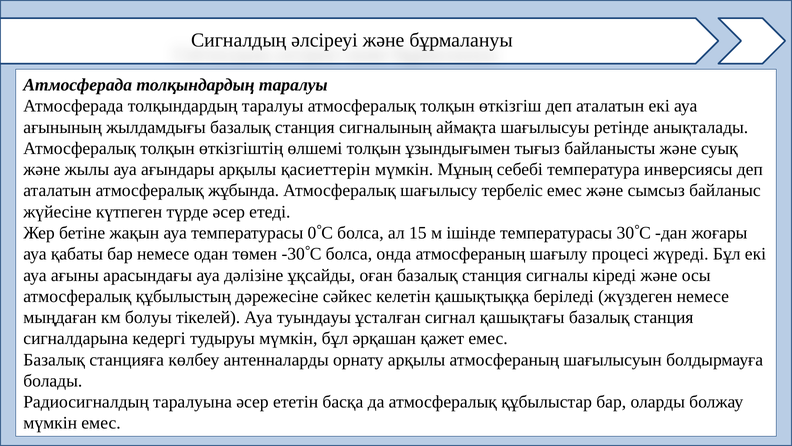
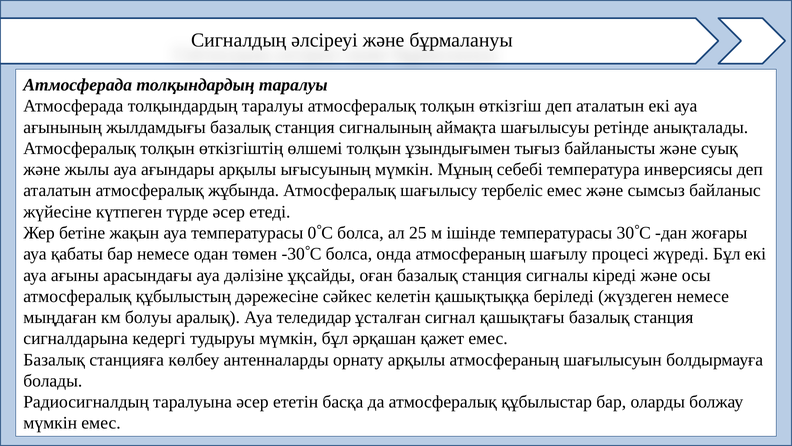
қасиеттерін: қасиеттерін -> ығысуының (326, 169)
15: 15 -> 25 (418, 233)
тікелей: тікелей -> аралық (208, 317)
туындауы: туындауы -> теледидар (314, 317)
